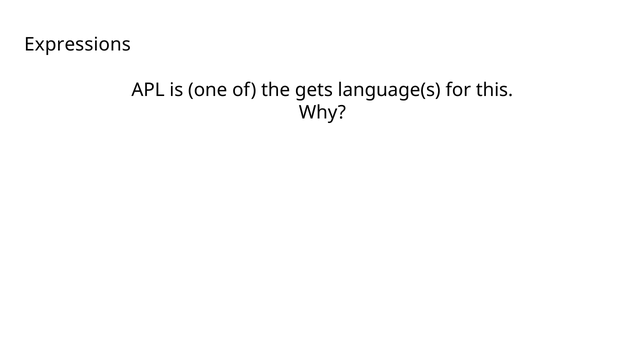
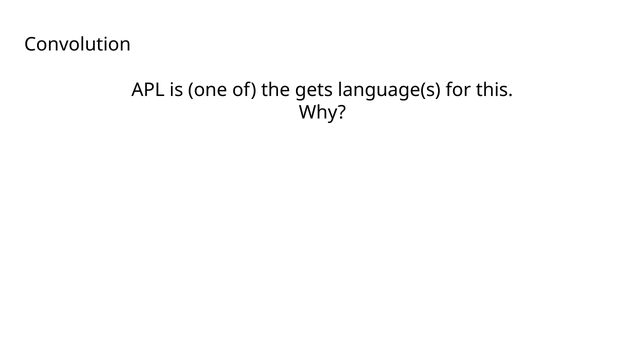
Expressions: Expressions -> Convolution (78, 45)
